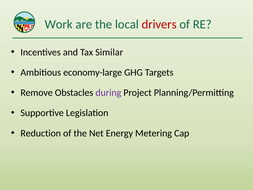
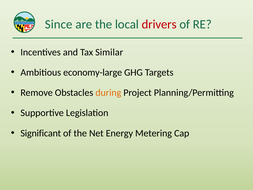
Work: Work -> Since (59, 24)
during colour: purple -> orange (108, 93)
Reduction: Reduction -> Significant (41, 133)
